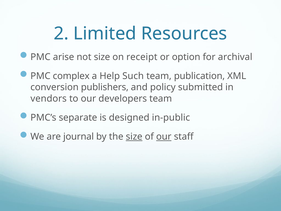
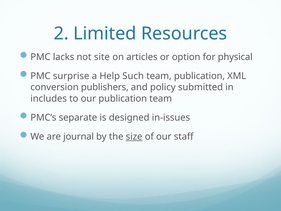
arise: arise -> lacks (64, 57)
not size: size -> site (102, 57)
receipt: receipt -> articles (142, 57)
archival: archival -> physical (235, 57)
complex: complex -> surprise (71, 76)
vendors: vendors -> includes (49, 98)
our developers: developers -> publication (123, 98)
in-public: in-public -> in-issues (171, 117)
our underline: present -> none (164, 136)
